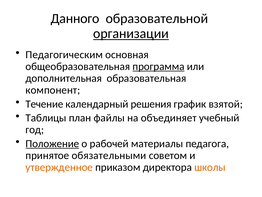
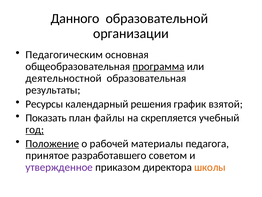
организации underline: present -> none (131, 34)
дополнительная: дополнительная -> деятельностной (64, 78)
компонент: компонент -> результаты (53, 90)
Течение: Течение -> Ресурсы (44, 104)
Таблицы: Таблицы -> Показать (46, 118)
объединяет: объединяет -> скрепляется (169, 118)
год underline: none -> present (35, 129)
обязательными: обязательными -> разработавшего (109, 155)
утвержденное colour: orange -> purple (59, 167)
